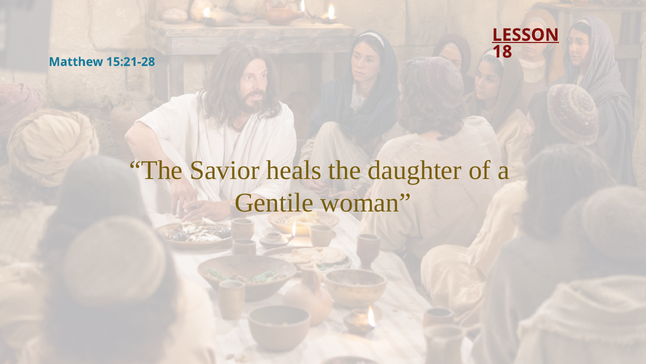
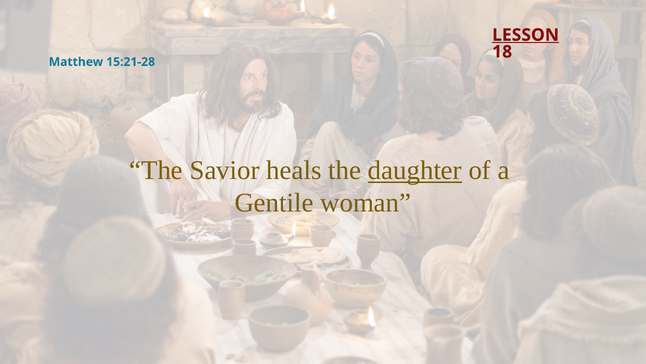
daughter underline: none -> present (415, 170)
